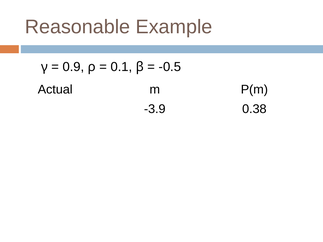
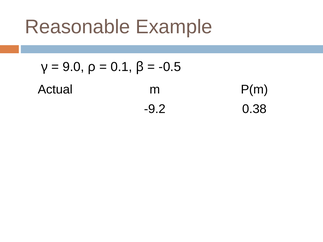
0.9: 0.9 -> 9.0 (73, 67)
-3.9: -3.9 -> -9.2 (155, 109)
